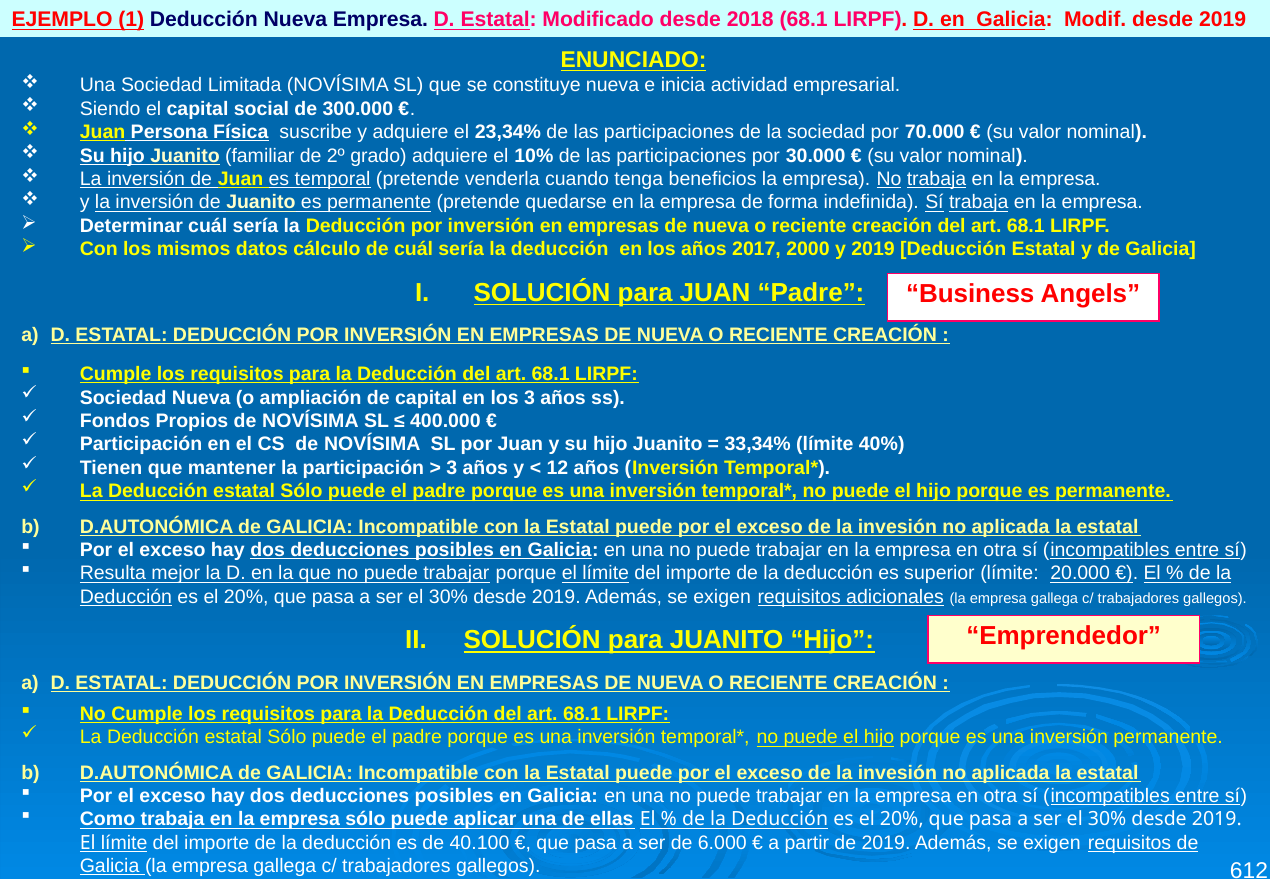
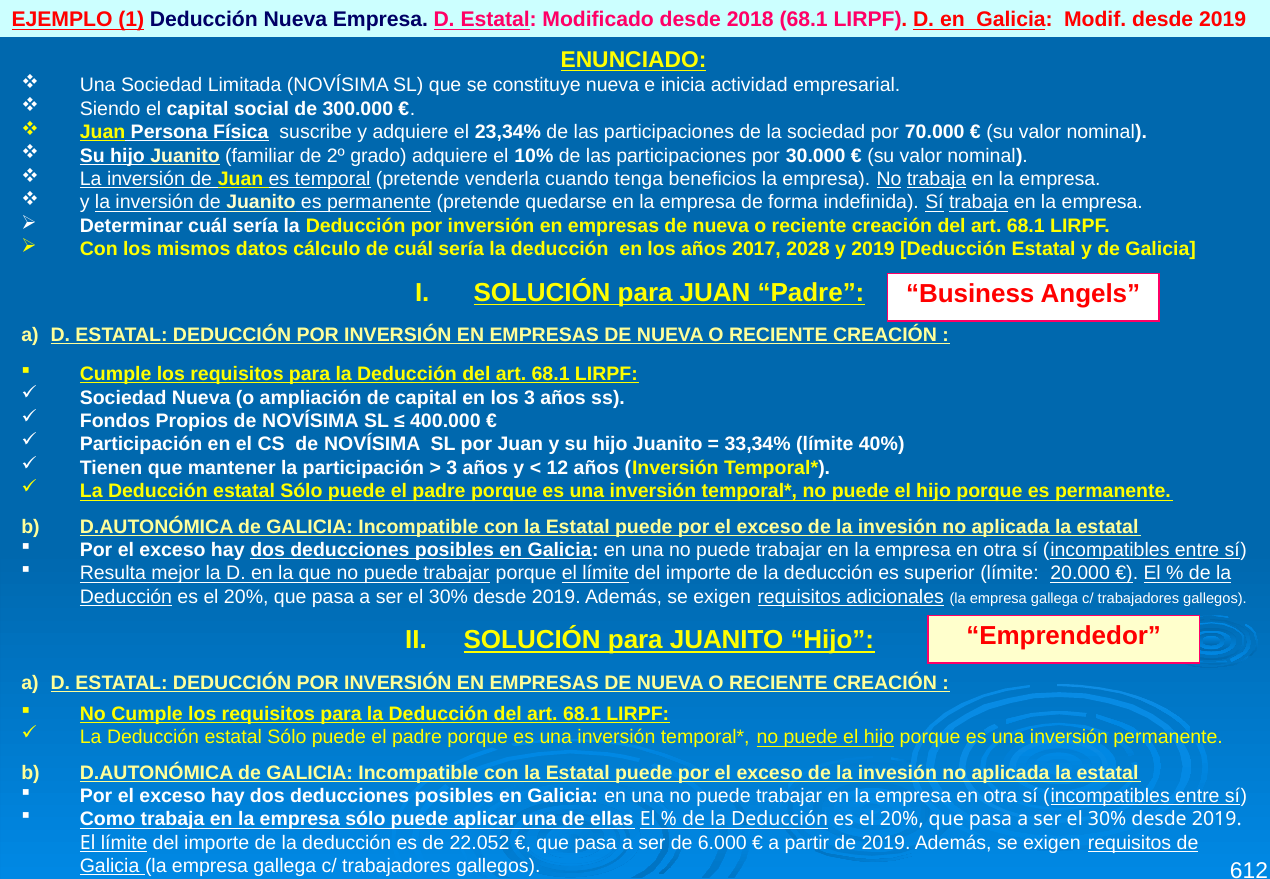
2000: 2000 -> 2028 (808, 249)
40.100: 40.100 -> 22.052 (480, 843)
